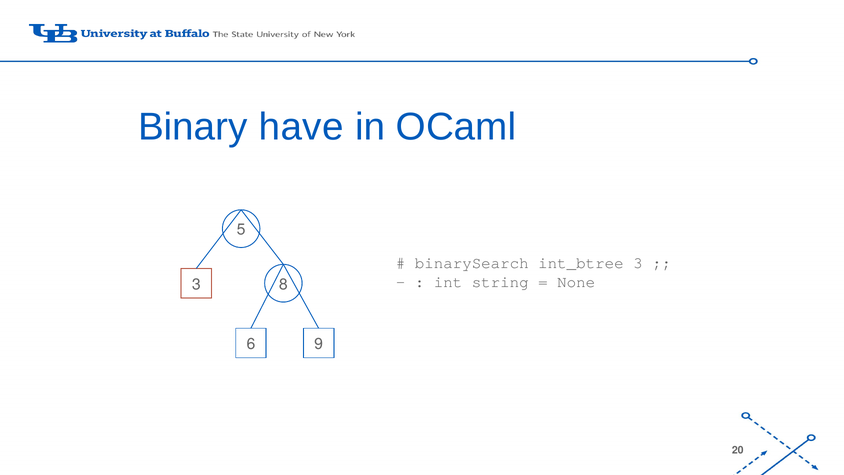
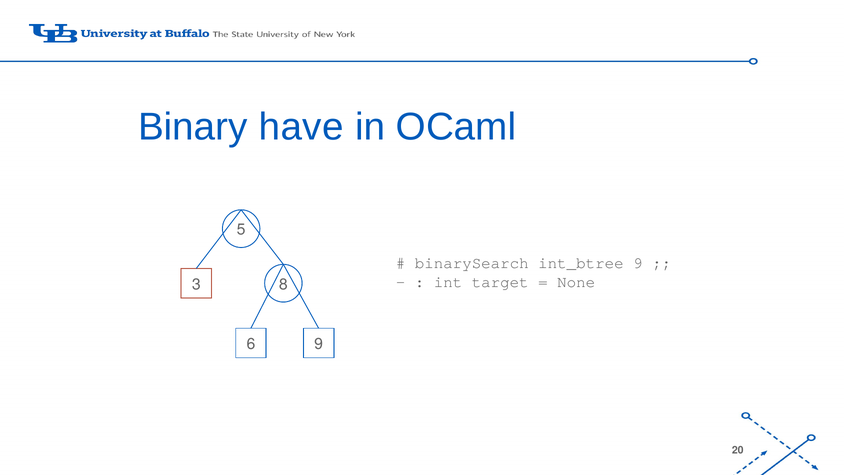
int_btree 3: 3 -> 9 (638, 263)
string: string -> target (500, 282)
